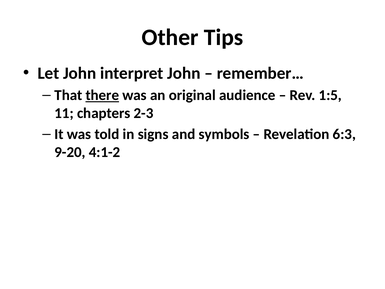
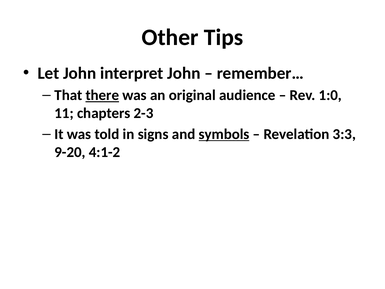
1:5: 1:5 -> 1:0 (330, 95)
symbols underline: none -> present (224, 134)
6:3: 6:3 -> 3:3 (344, 134)
